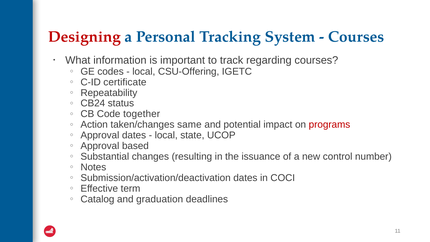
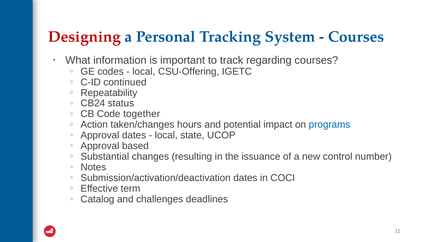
certificate: certificate -> continued (125, 82)
same: same -> hours (189, 125)
programs colour: red -> blue (329, 125)
graduation: graduation -> challenges (160, 199)
